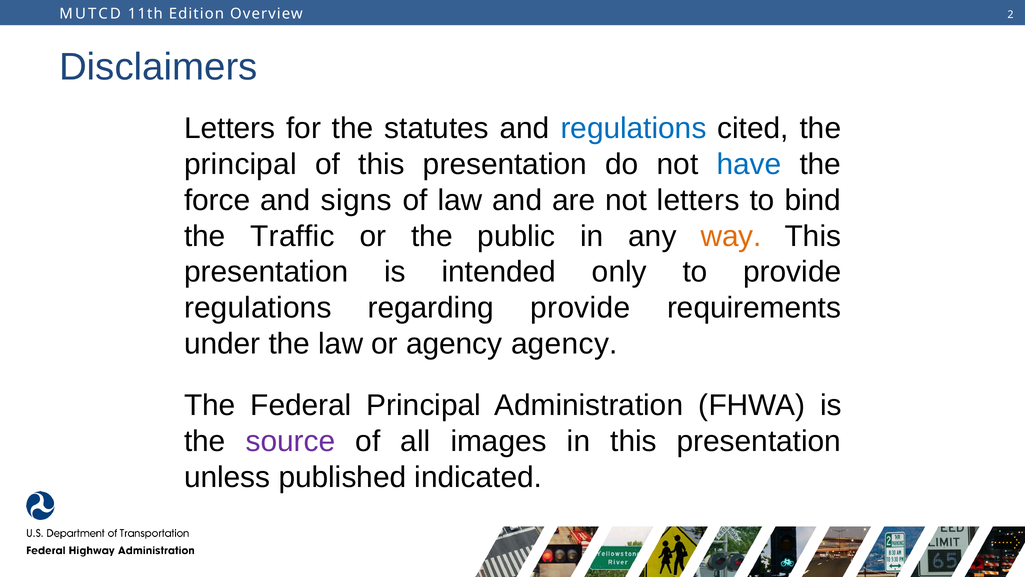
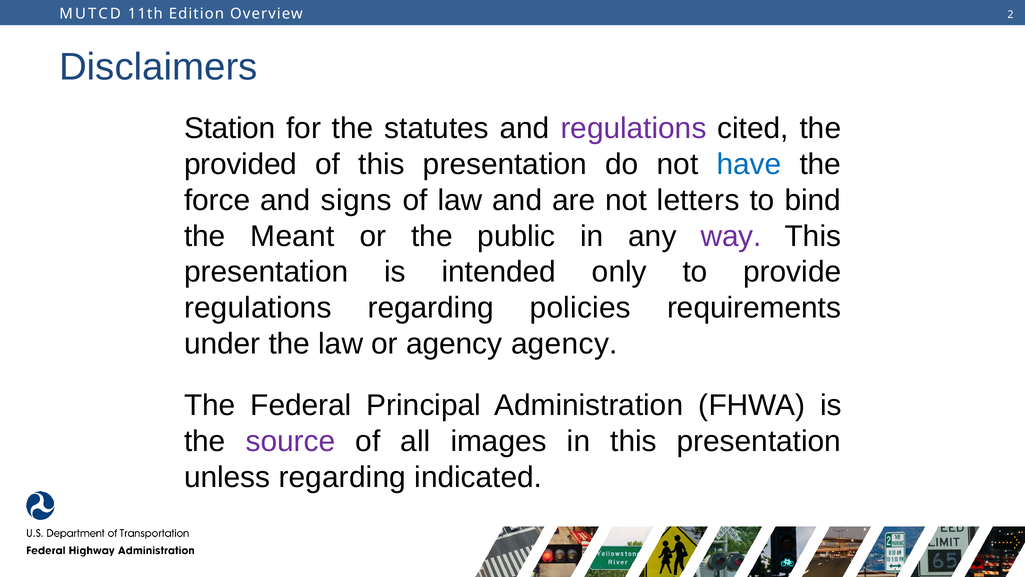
Letters: Letters -> Station (230, 128)
regulations colour: blue -> purple (634, 128)
principal: principal -> provided (241, 164)
Traffic: Traffic -> Meant (292, 236)
way colour: orange -> purple (731, 236)
regarding provide: provide -> policies (580, 308)
unless published: published -> regarding (342, 477)
